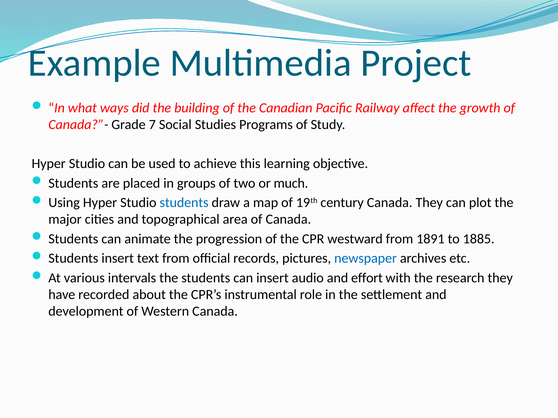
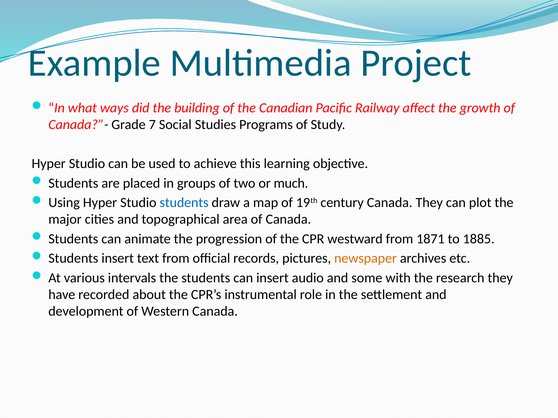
1891: 1891 -> 1871 (430, 239)
newspaper colour: blue -> orange (366, 259)
effort: effort -> some (367, 278)
